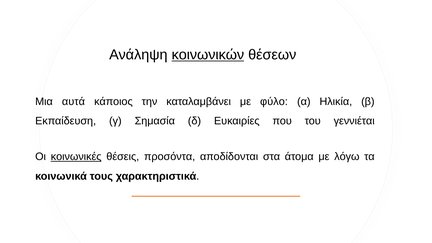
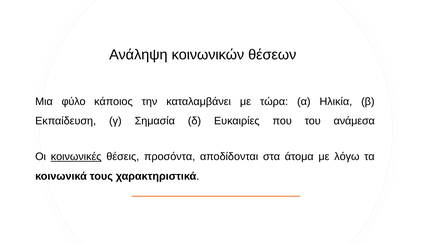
κοινωνικών underline: present -> none (208, 55)
αυτά: αυτά -> φύλο (74, 102)
φύλο: φύλο -> τώρα (274, 102)
γεννιέται: γεννιέται -> ανάμεσα (354, 121)
